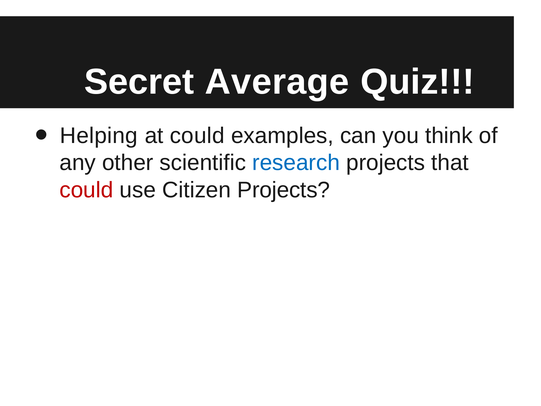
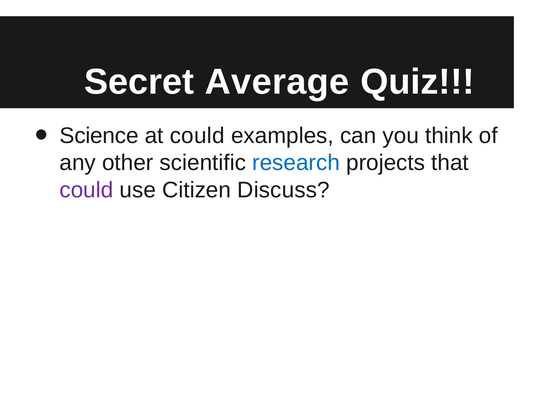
Helping: Helping -> Science (99, 136)
could colour: red -> purple (86, 190)
Citizen Projects: Projects -> Discuss (284, 190)
